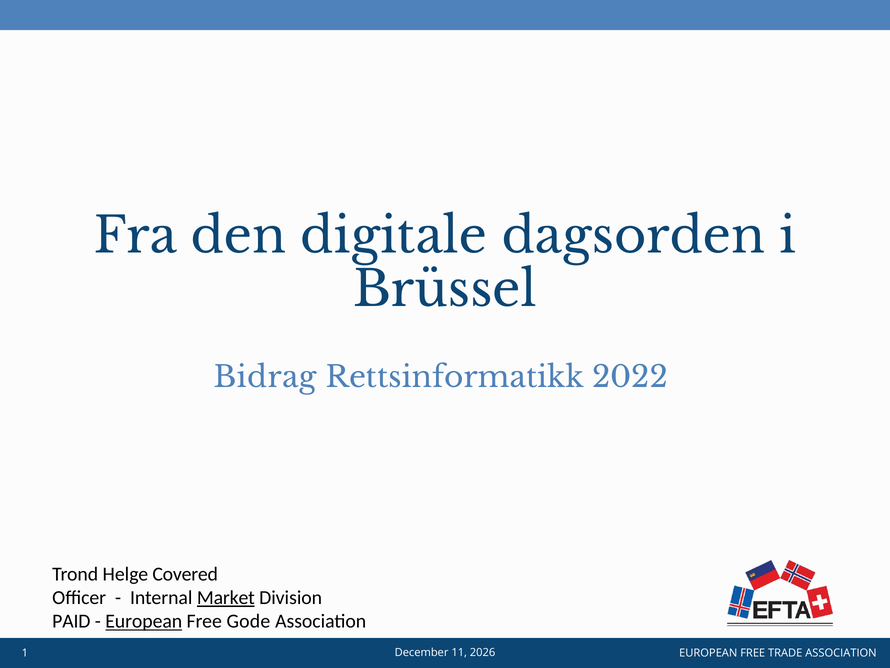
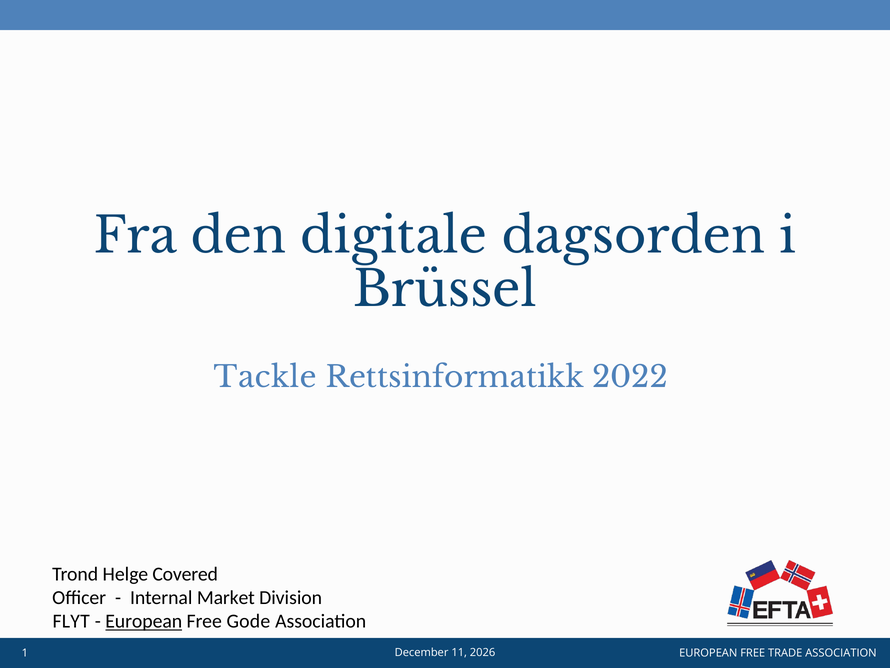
Bidrag: Bidrag -> Tackle (265, 377)
Market underline: present -> none (226, 597)
PAID: PAID -> FLYT (71, 621)
